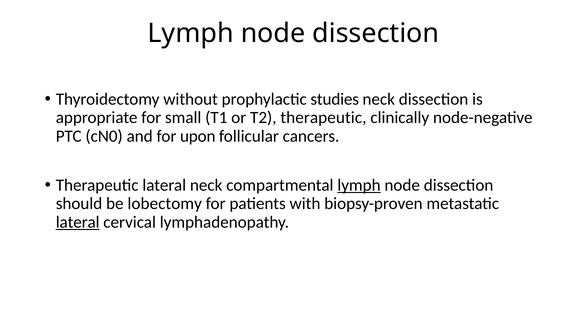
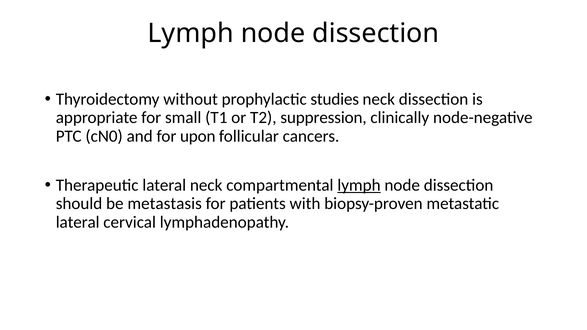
T2 therapeutic: therapeutic -> suppression (324, 118)
lobectomy: lobectomy -> metastasis (165, 204)
lateral underline: present -> none (78, 222)
